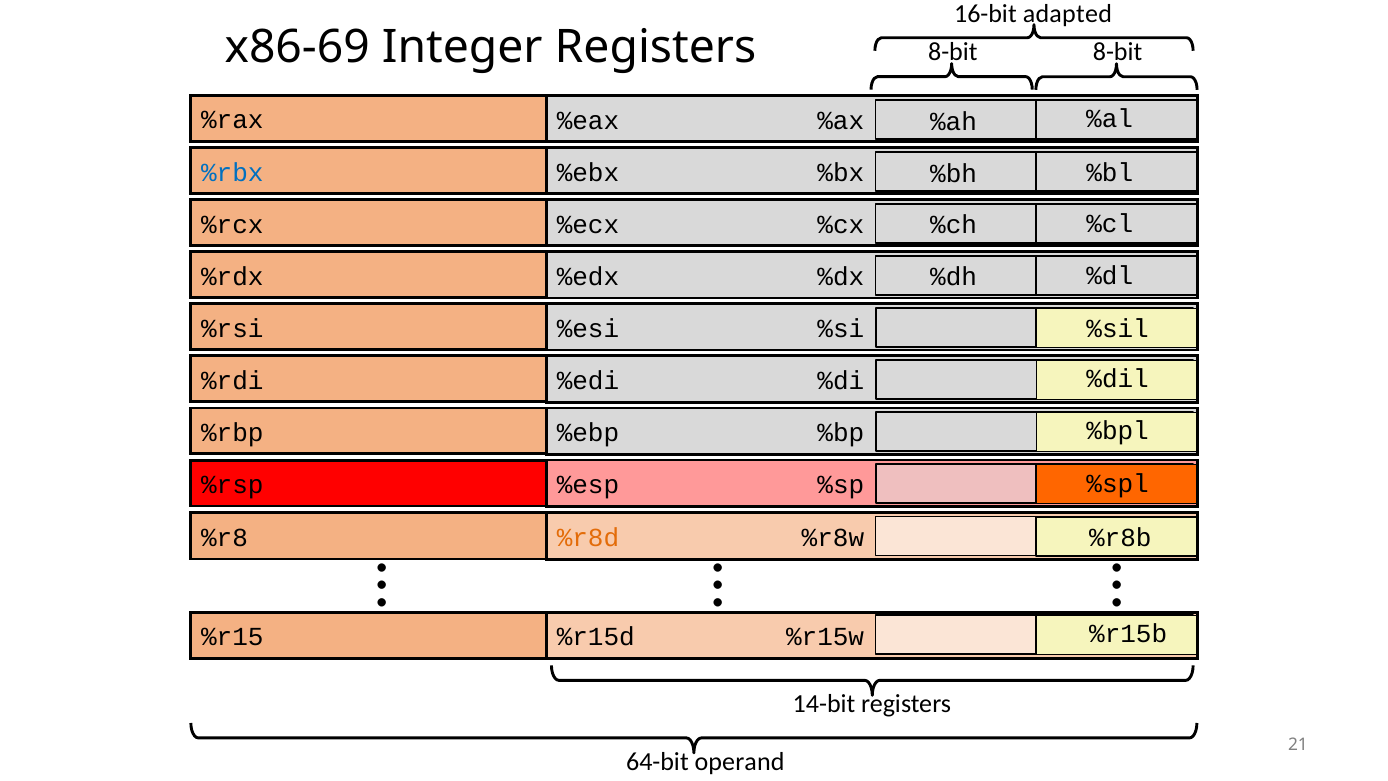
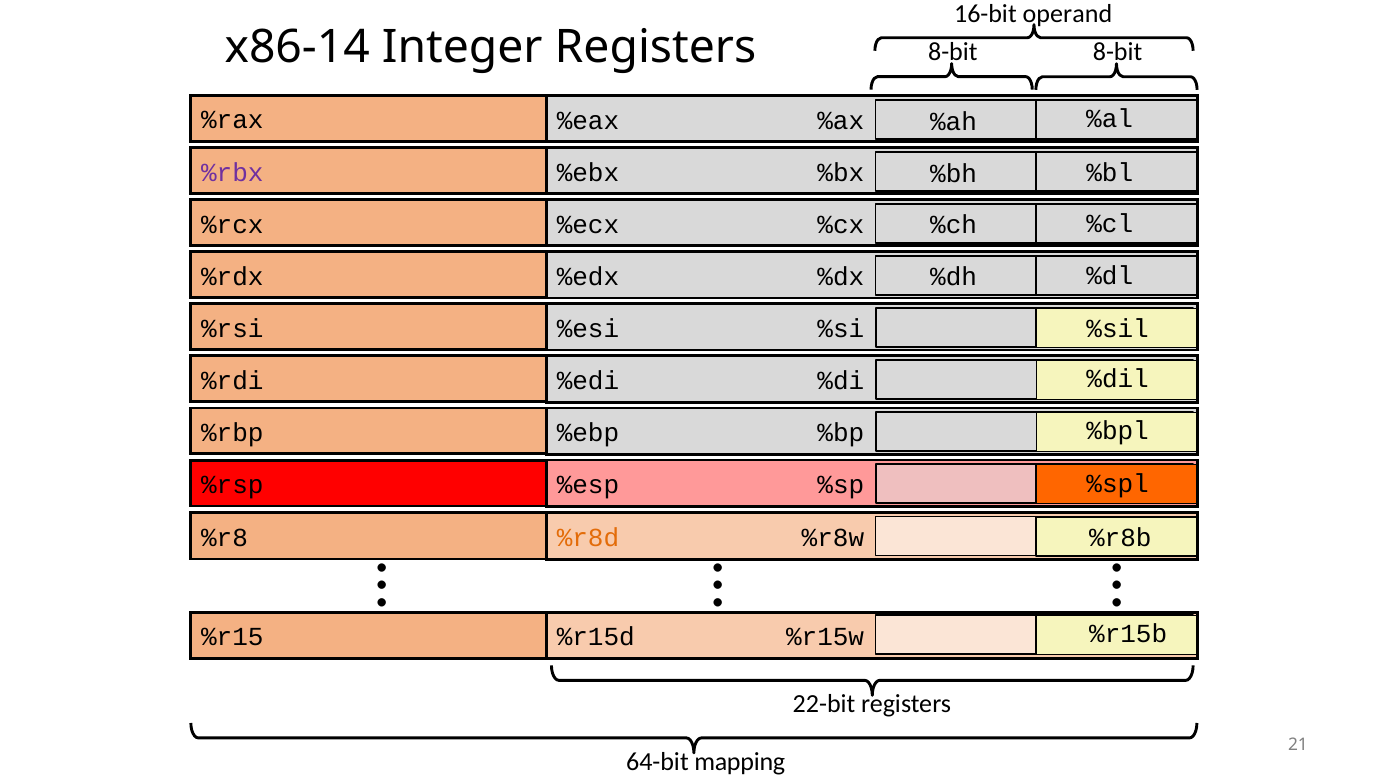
adapted: adapted -> operand (1067, 14)
x86-69: x86-69 -> x86-14 (297, 47)
%rbx colour: blue -> purple (232, 172)
14-bit: 14-bit -> 22-bit (824, 704)
operand: operand -> mapping (740, 761)
